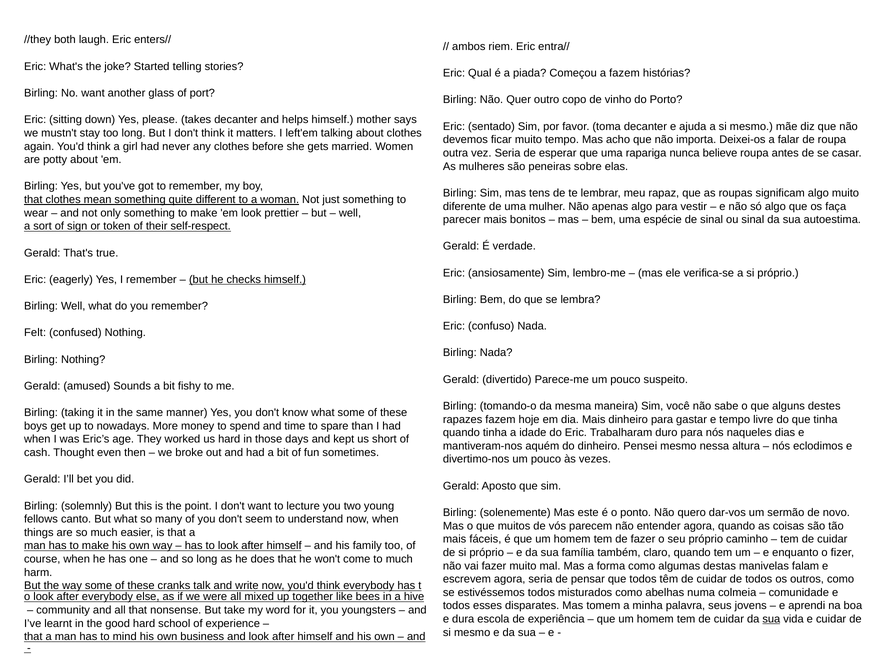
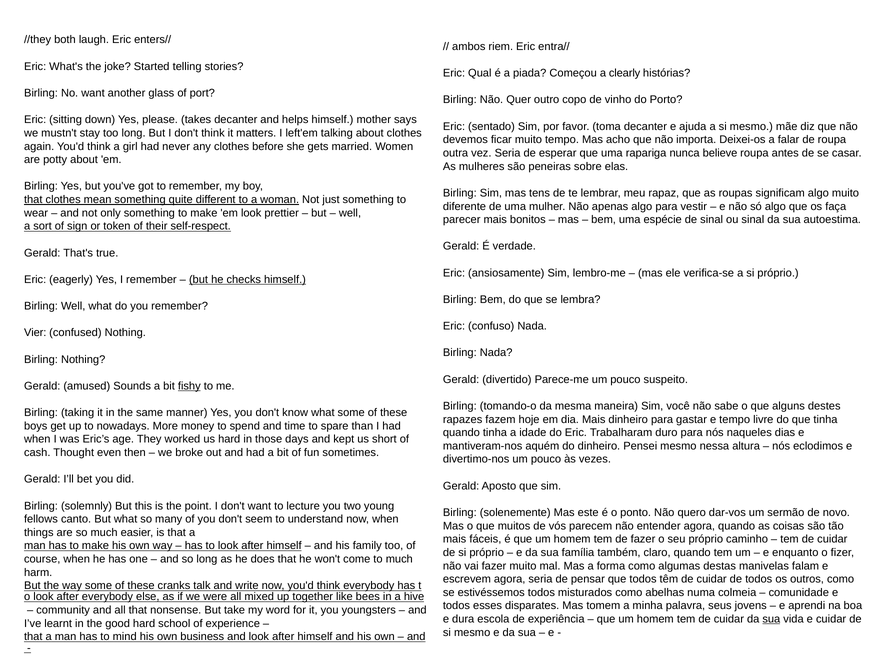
a fazem: fazem -> clearly (625, 73)
Felt: Felt -> Vier (35, 333)
fishy underline: none -> present (189, 386)
